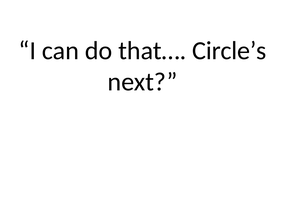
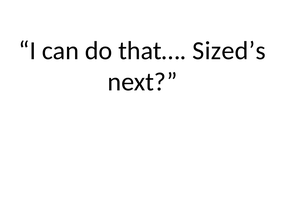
Circle’s: Circle’s -> Sized’s (229, 51)
